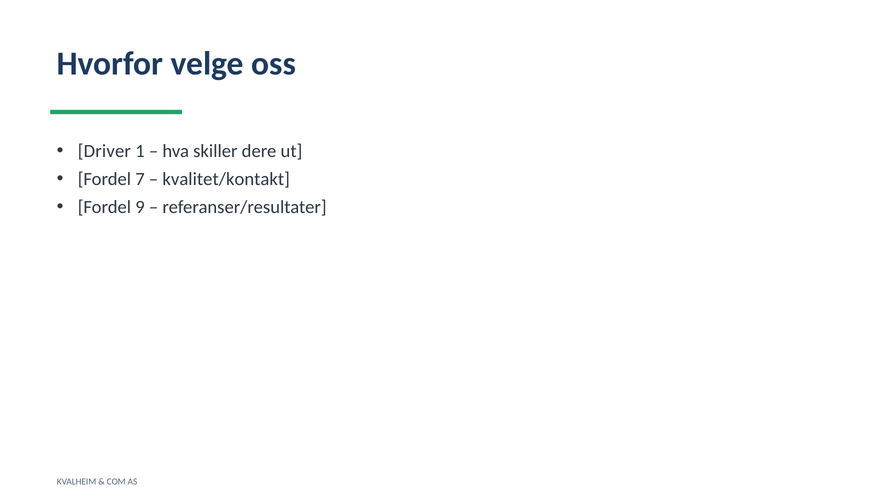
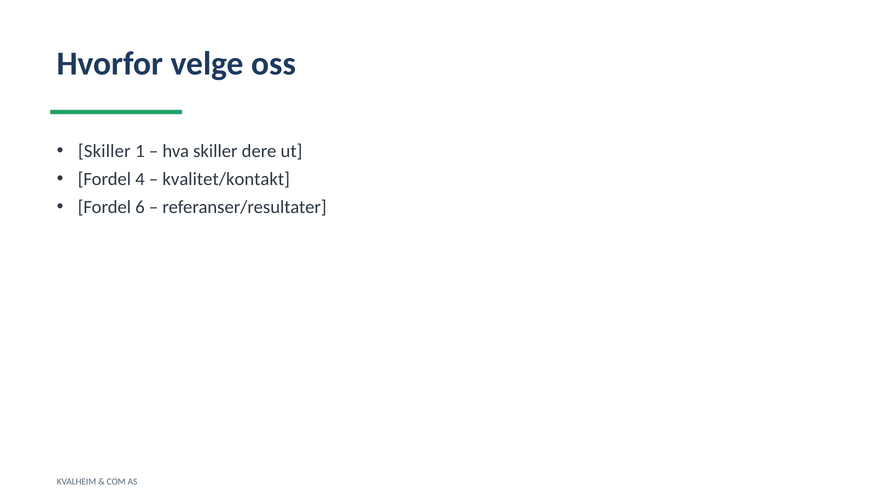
Driver: Driver -> Skiller (104, 151)
7: 7 -> 4 (140, 179)
9: 9 -> 6 (140, 207)
